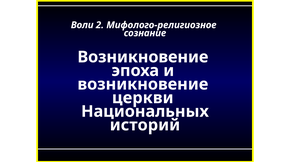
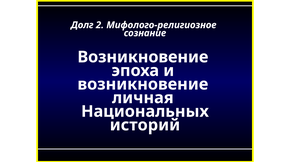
Воли: Воли -> Долг (82, 25)
церкви: церкви -> личная (143, 98)
